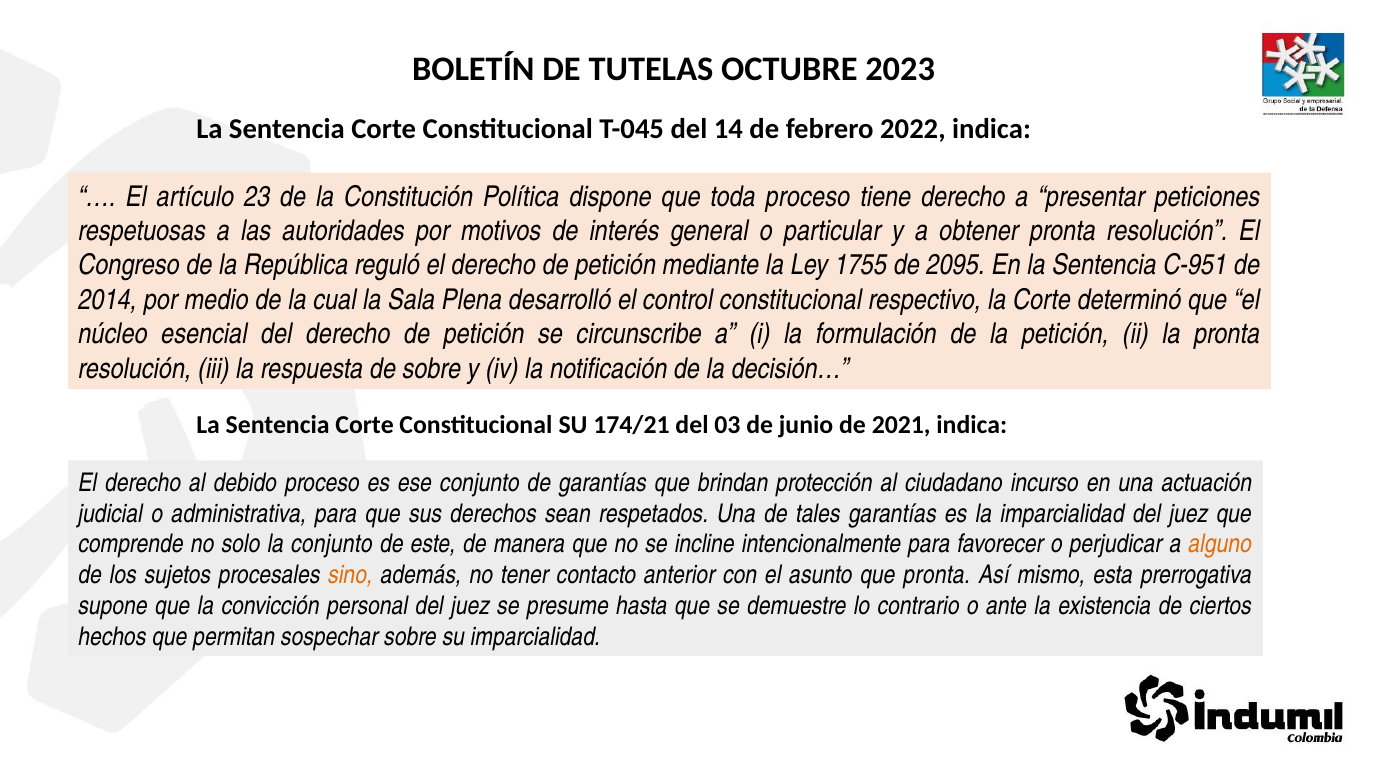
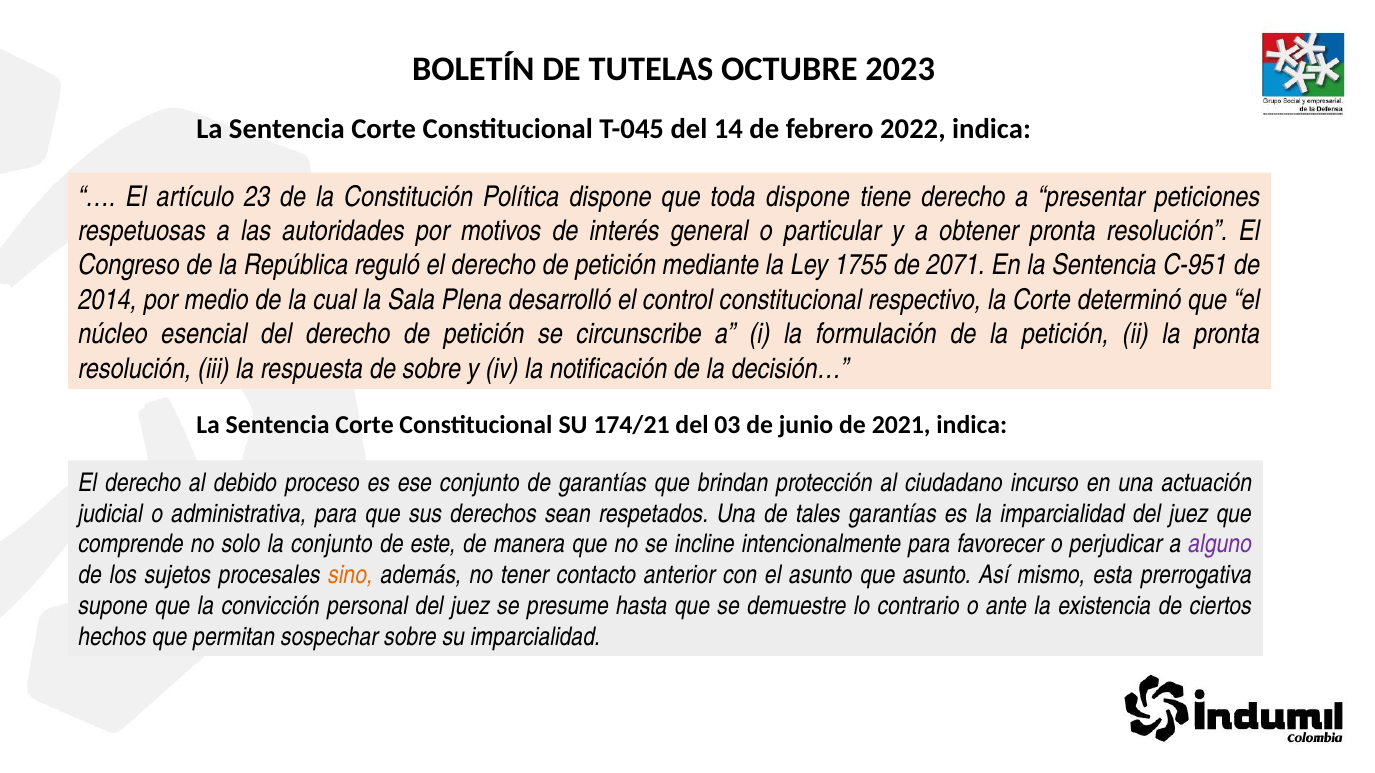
toda proceso: proceso -> dispone (808, 197)
2095: 2095 -> 2071 (956, 266)
alguno colour: orange -> purple (1220, 545)
que pronta: pronta -> asunto (937, 576)
